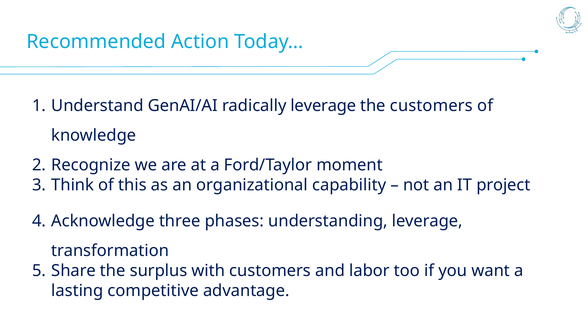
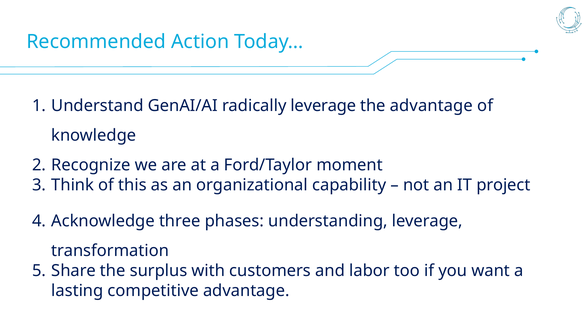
the customers: customers -> advantage (431, 105)
